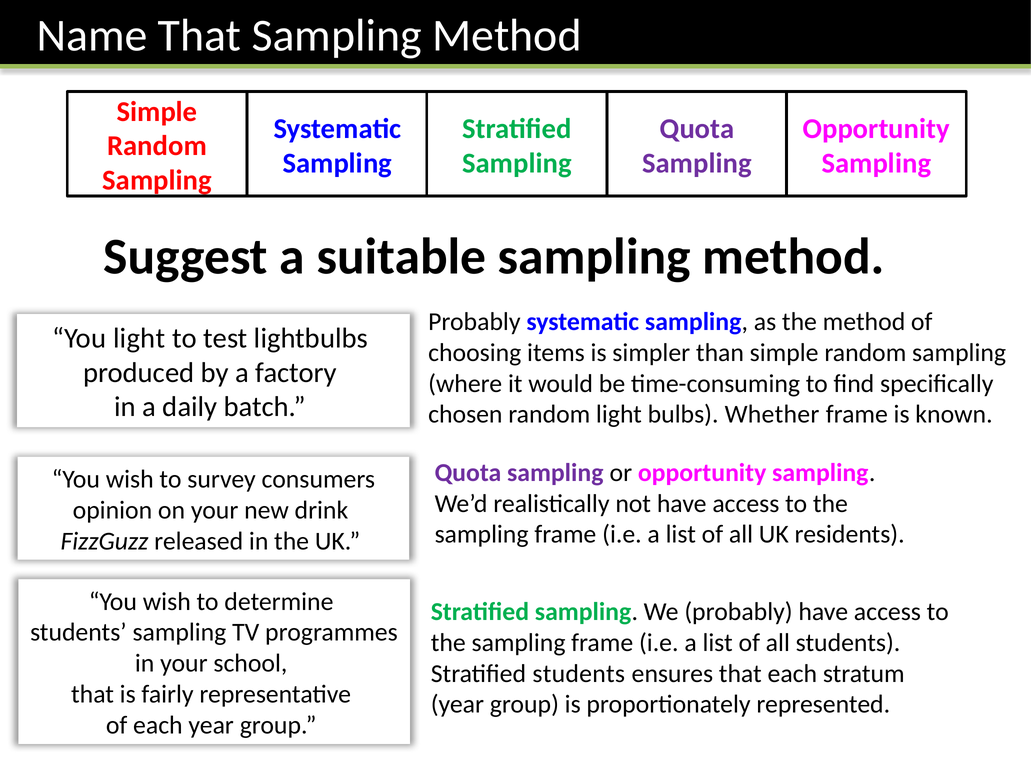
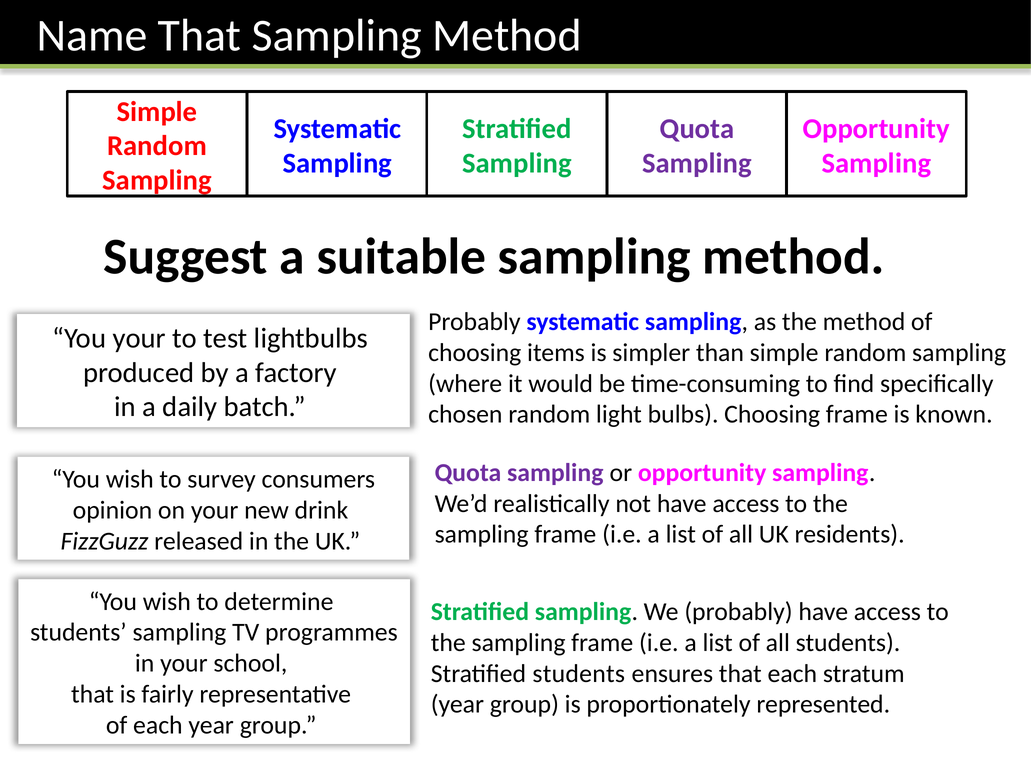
You light: light -> your (139, 338)
bulbs Whether: Whether -> Choosing (772, 415)
